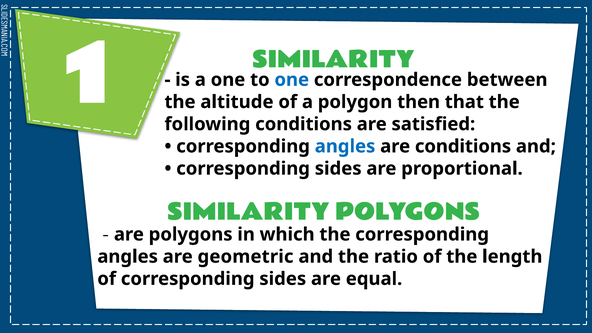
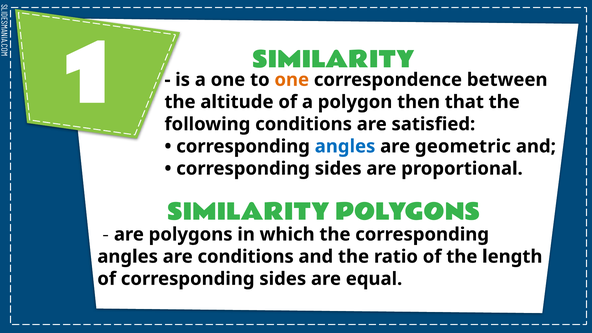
one colour: blue -> orange (292, 80)
are conditions: conditions -> geometric (463, 146)
are geometric: geometric -> conditions (246, 257)
